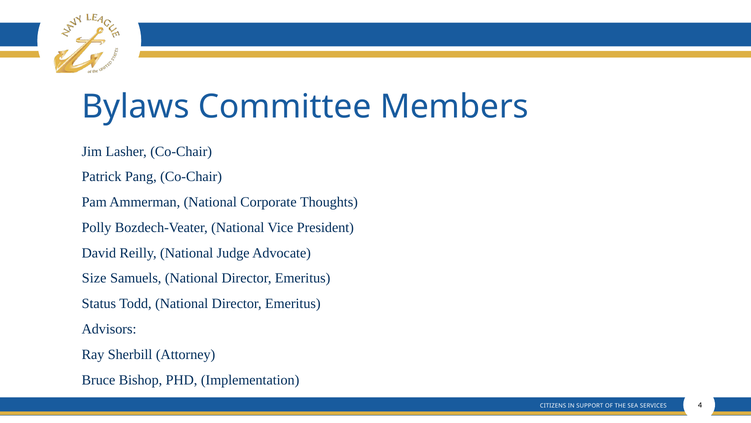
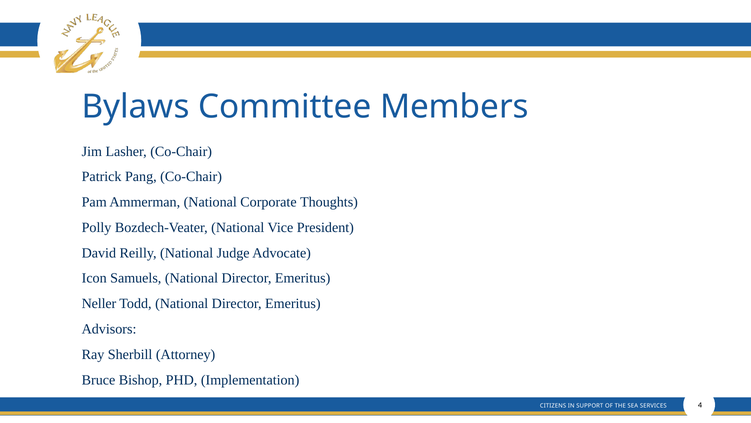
Size: Size -> Icon (94, 278)
Status: Status -> Neller (99, 303)
